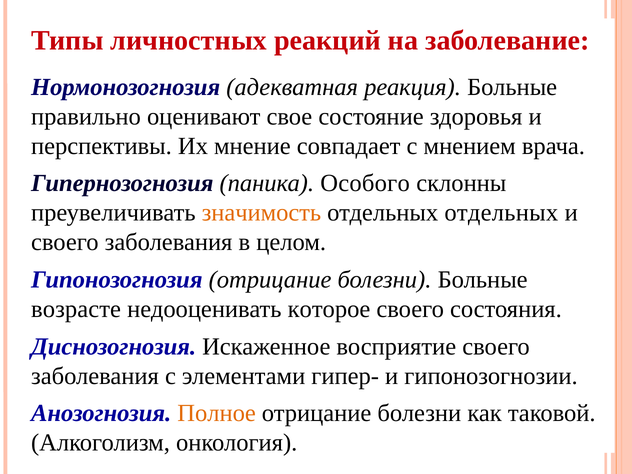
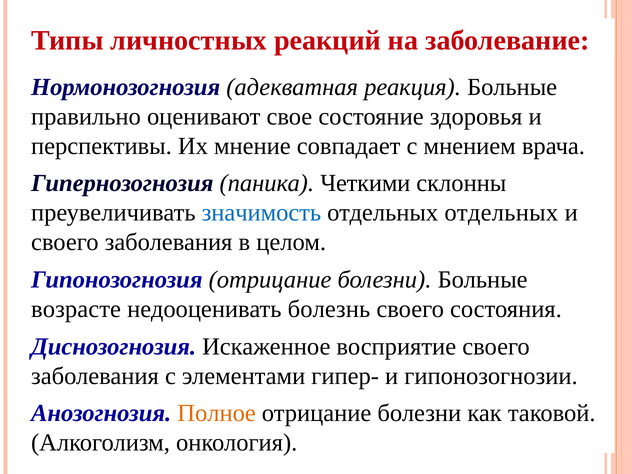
Особого: Особого -> Четкими (365, 183)
значимость colour: orange -> blue (261, 213)
которое: которое -> болезнь (329, 309)
